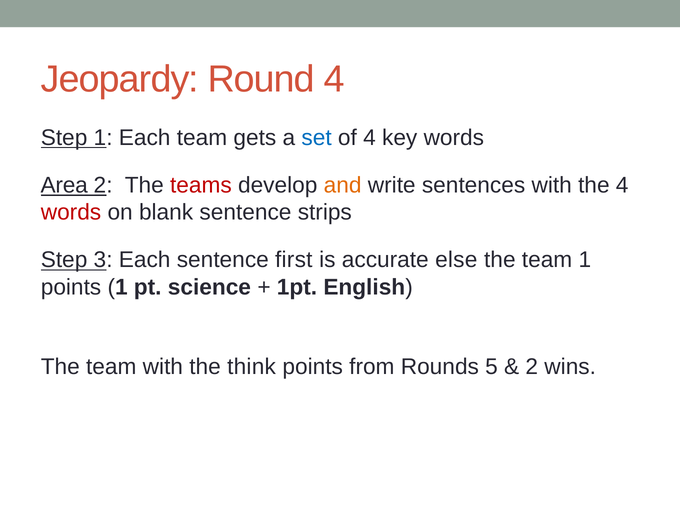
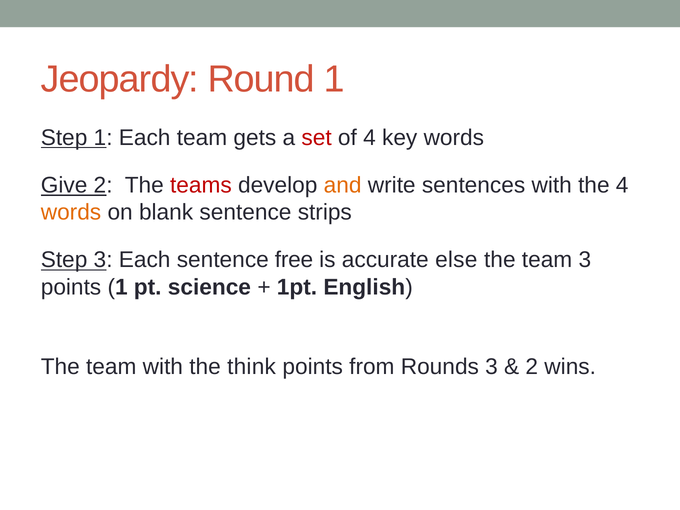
Round 4: 4 -> 1 (334, 79)
set colour: blue -> red (317, 138)
Area: Area -> Give (64, 185)
words colour: red -> orange (71, 212)
first: first -> free (294, 260)
team 1: 1 -> 3 (585, 260)
Rounds 5: 5 -> 3 (491, 367)
